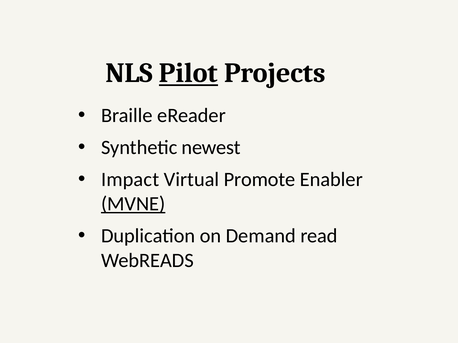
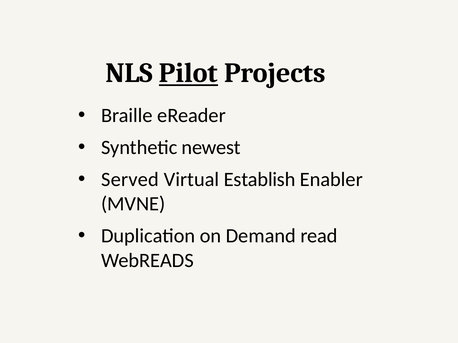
Impact: Impact -> Served (130, 180)
Promote: Promote -> Establish (260, 180)
MVNE underline: present -> none (133, 204)
